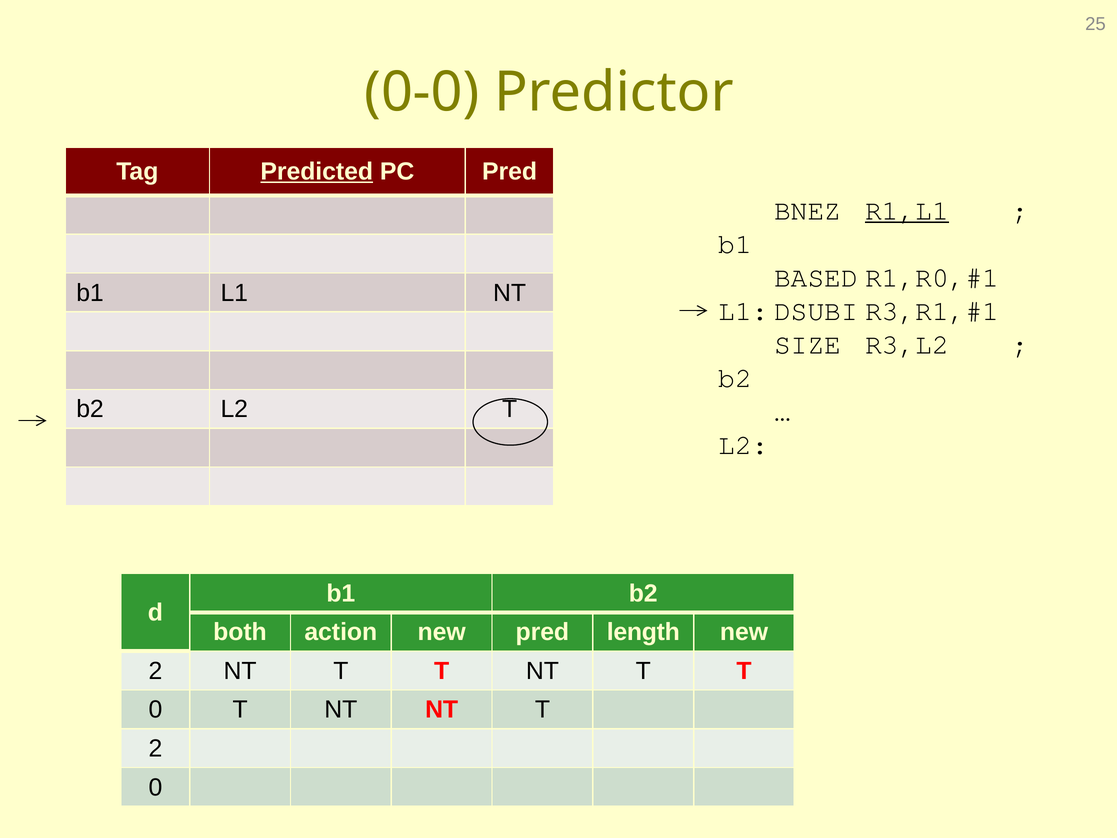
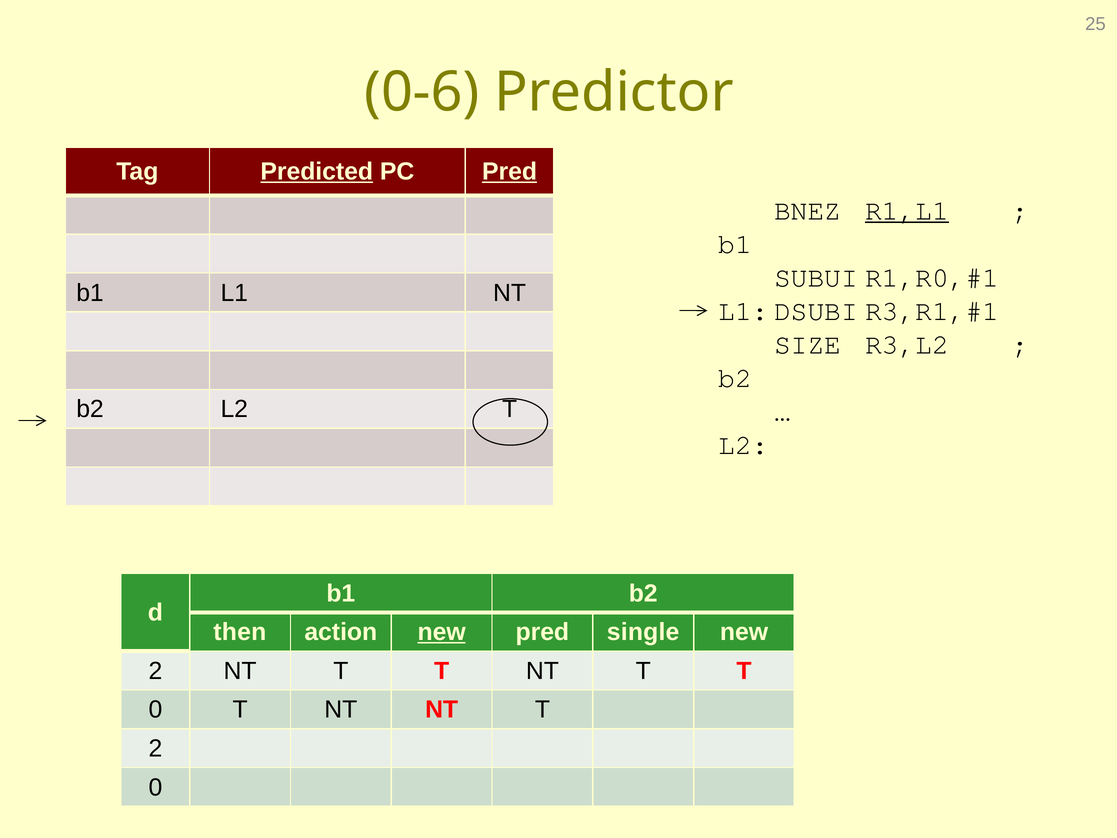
0-0: 0-0 -> 0-6 (422, 92)
Pred underline: none -> present (510, 172)
BASED: BASED -> SUBUI (816, 277)
both: both -> then (240, 632)
new underline: none -> present (442, 632)
length: length -> single (643, 632)
